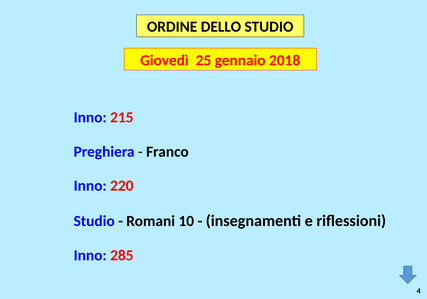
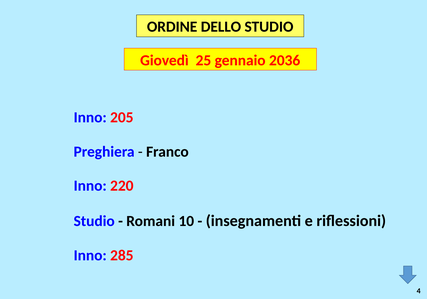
2018: 2018 -> 2036 (285, 60)
215: 215 -> 205 (122, 117)
